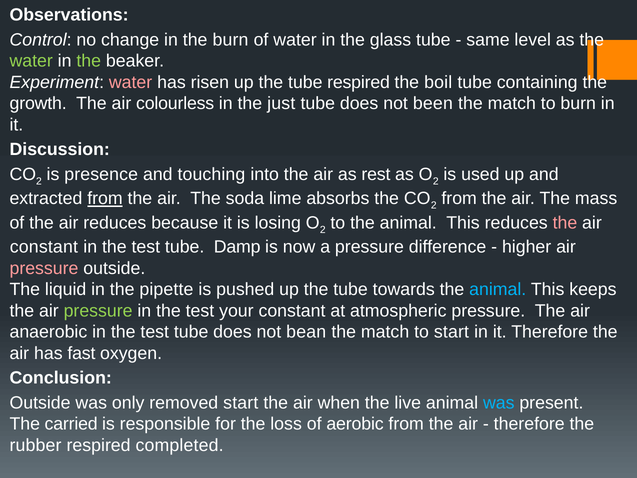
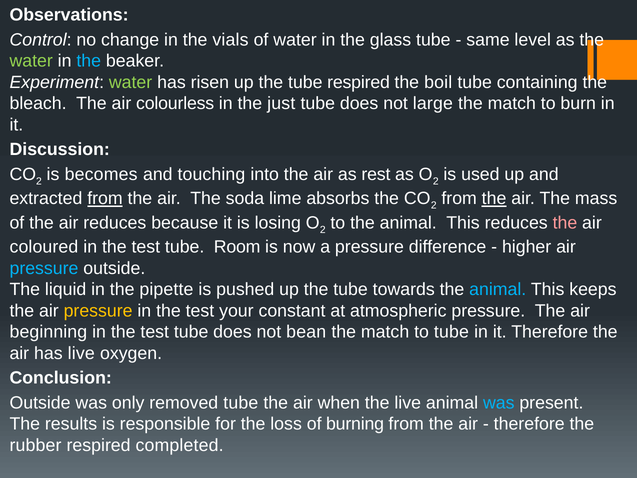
the burn: burn -> vials (230, 40)
the colour: light green -> light blue (89, 61)
water colour: pink -> light green (131, 82)
growth: growth -> bleach (38, 104)
been: been -> large (433, 104)
presence: presence -> becomes (101, 174)
the underline: none -> present (494, 198)
constant: constant -> coloured (44, 247)
Damp: Damp -> Room (237, 247)
pressure colour: pink -> light blue (44, 268)
pressure colour: light green -> yellow (98, 311)
anaerobic: anaerobic -> beginning (48, 332)
to start: start -> tube (451, 332)
has fast: fast -> live (81, 353)
removed start: start -> tube (241, 403)
carried: carried -> results (71, 424)
aerobic: aerobic -> burning (355, 424)
